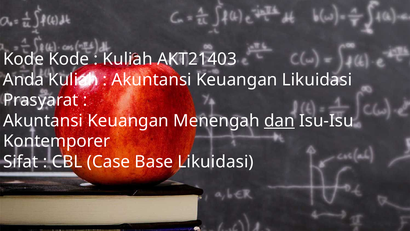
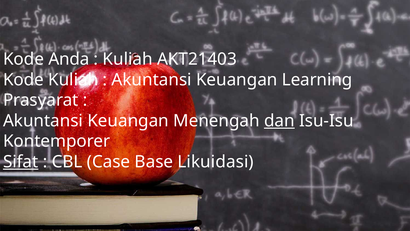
Kode Kode: Kode -> Anda (69, 59)
Anda: Anda -> Kode (23, 80)
Keuangan Likuidasi: Likuidasi -> Learning (317, 80)
Sifat underline: none -> present (21, 162)
